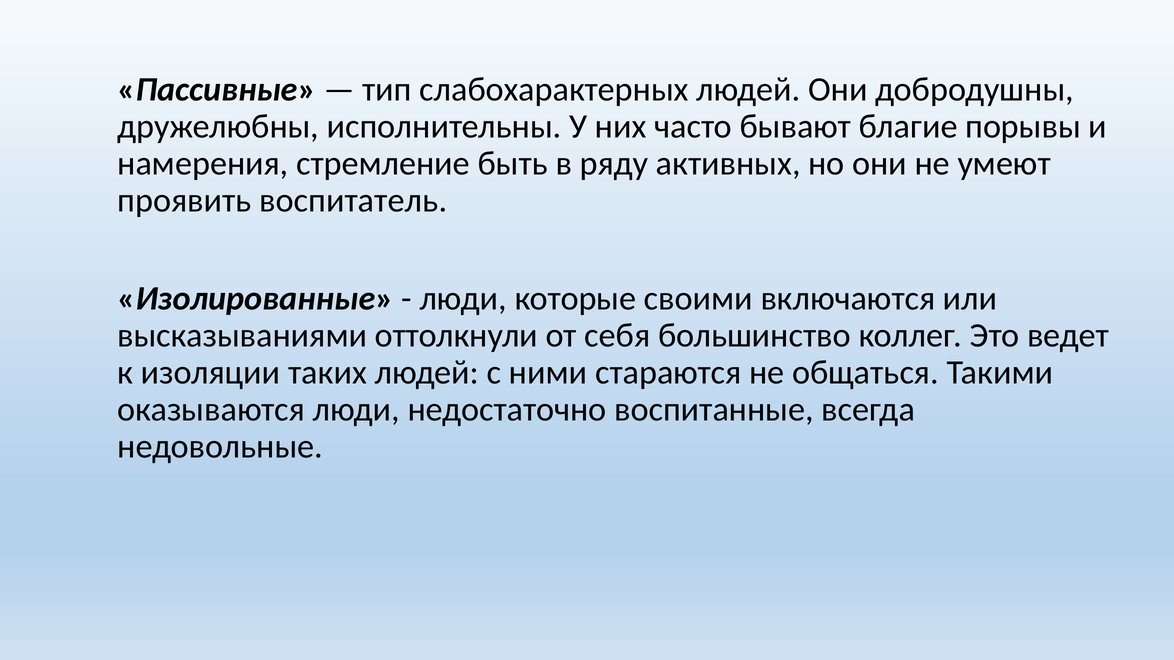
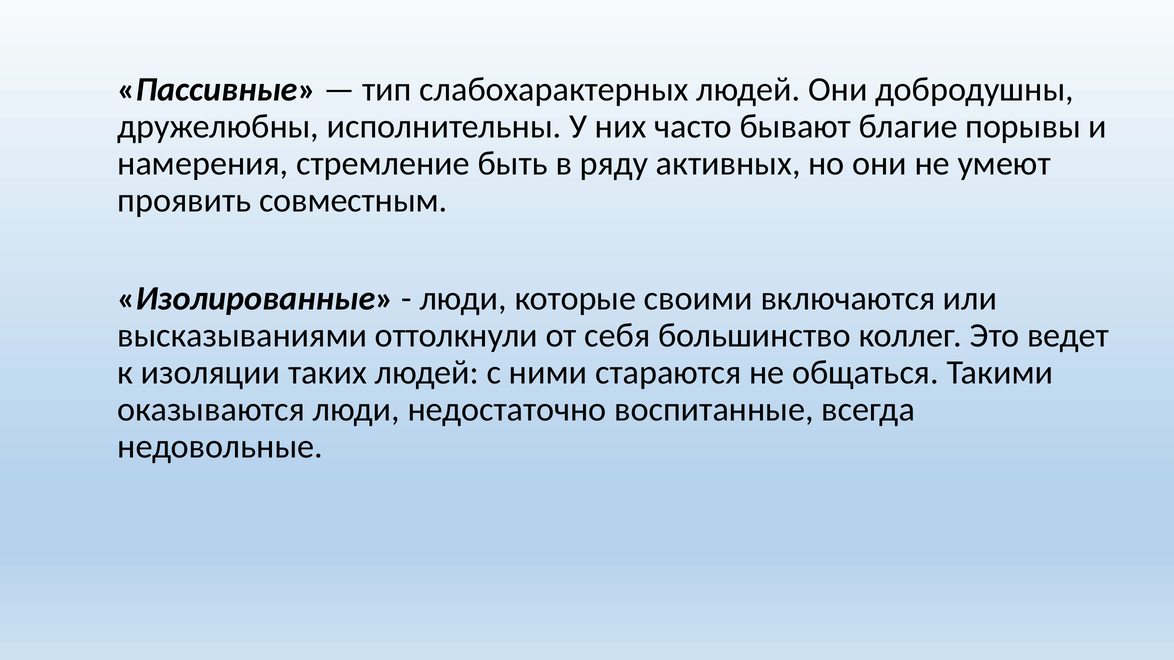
воспитатель: воспитатель -> совместным (353, 200)
